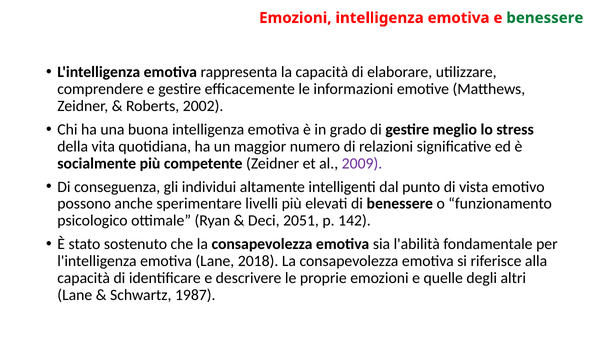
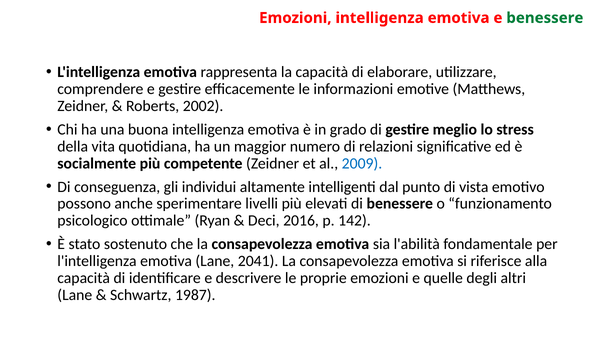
2009 colour: purple -> blue (362, 163)
2051: 2051 -> 2016 (301, 221)
2018: 2018 -> 2041 (258, 261)
